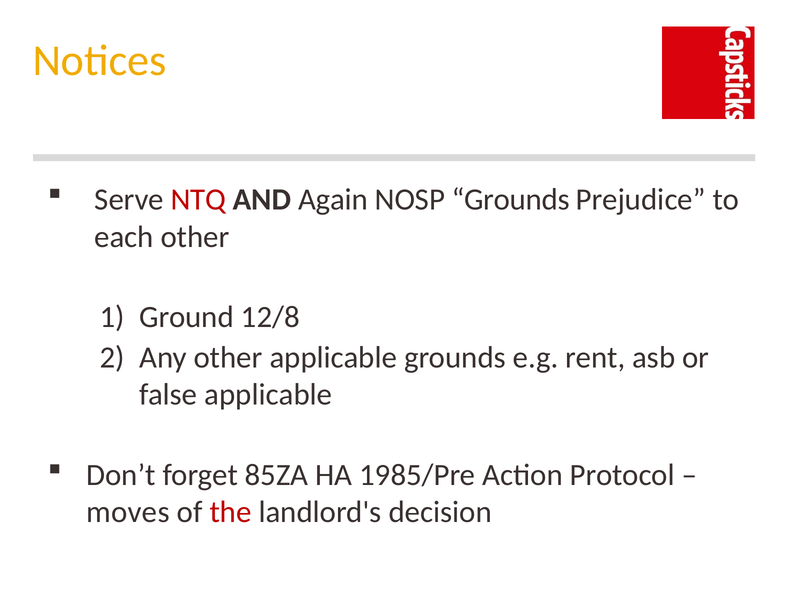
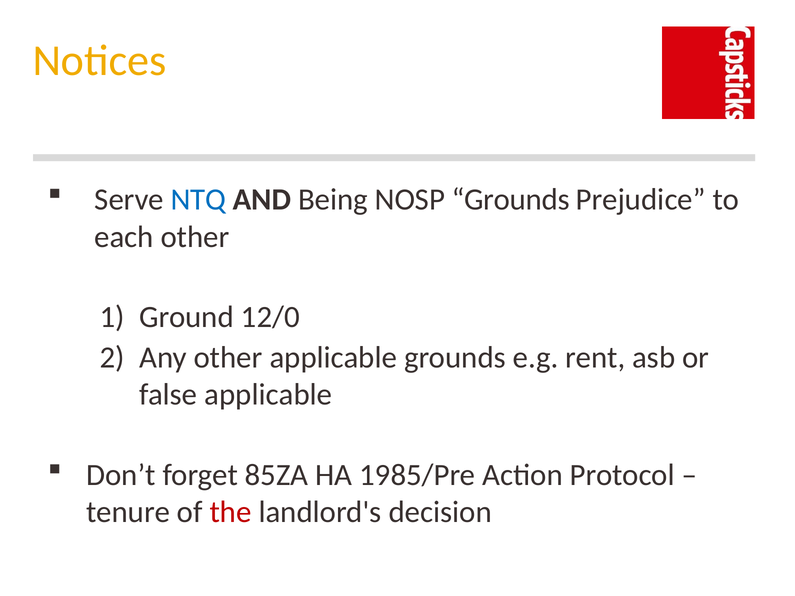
NTQ colour: red -> blue (198, 200)
Again: Again -> Being (333, 200)
12/8: 12/8 -> 12/0 (270, 317)
moves: moves -> tenure (128, 512)
